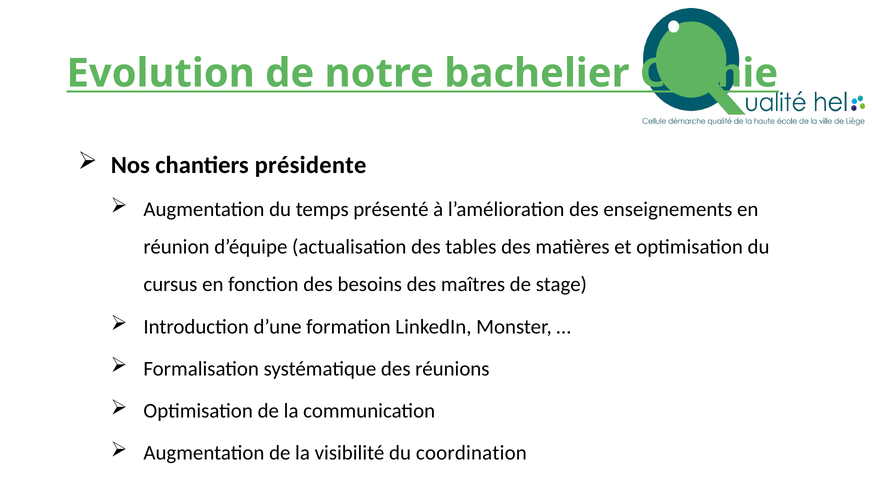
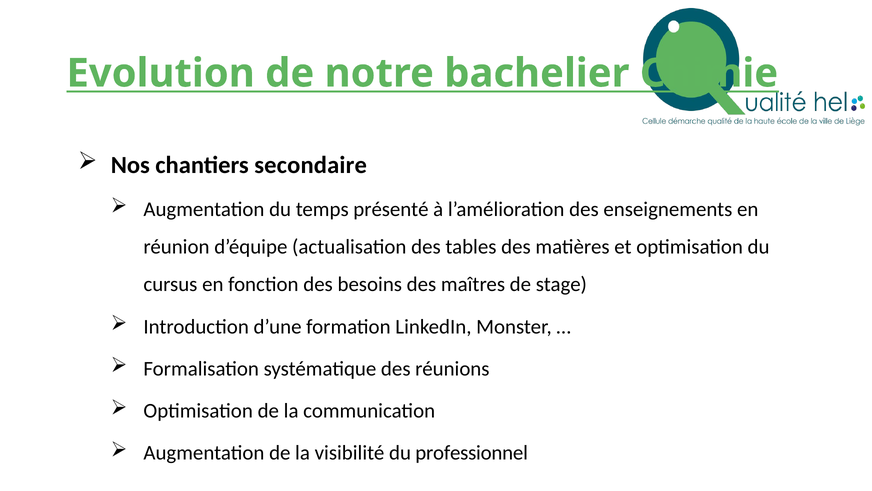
présidente: présidente -> secondaire (311, 165)
coordination: coordination -> professionnel (472, 453)
